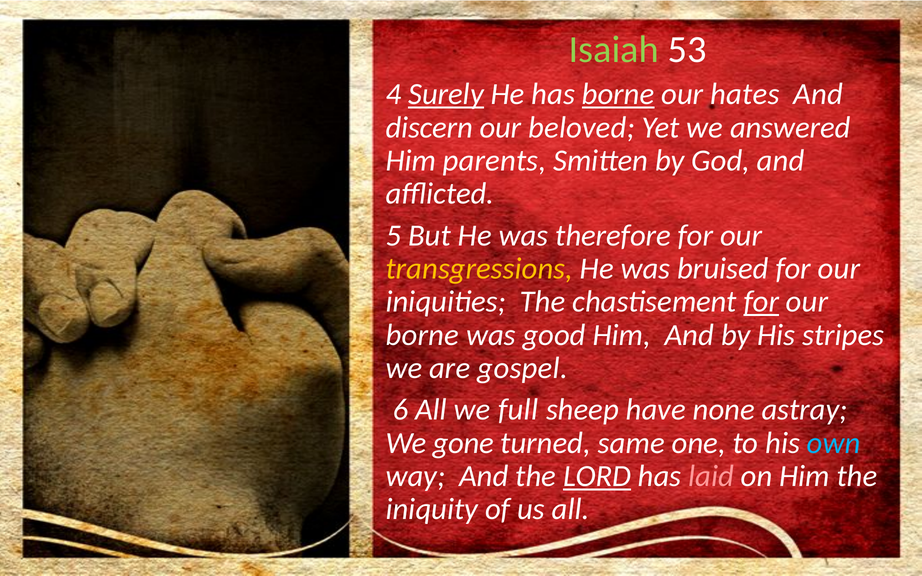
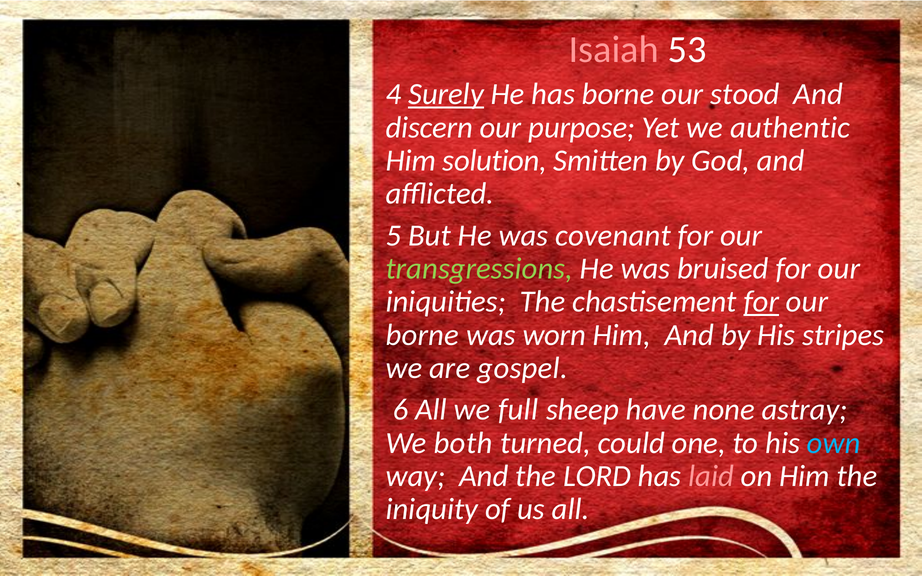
Isaiah colour: light green -> pink (614, 50)
borne underline: present -> none (618, 94)
hates: hates -> stood (745, 94)
beloved: beloved -> purpose (582, 128)
answered: answered -> authentic (790, 128)
parents: parents -> solution (495, 161)
therefore: therefore -> covenant (613, 236)
transgressions colour: yellow -> light green (479, 269)
good: good -> worn (554, 335)
gone: gone -> both (463, 443)
same: same -> could (631, 443)
LORD underline: present -> none (597, 476)
